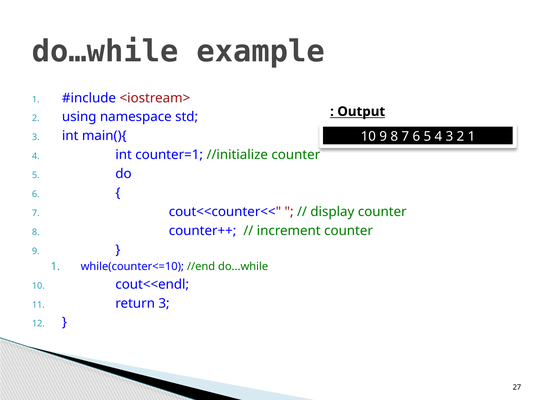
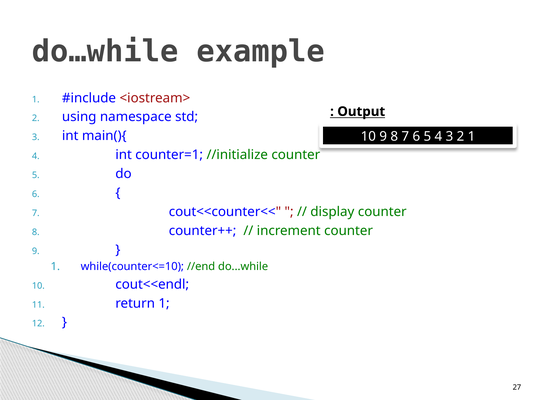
return 3: 3 -> 1 (164, 304)
